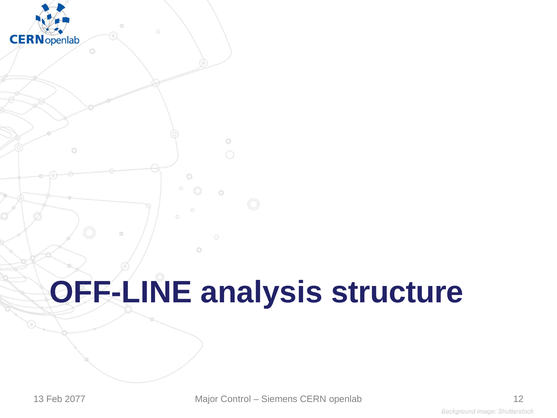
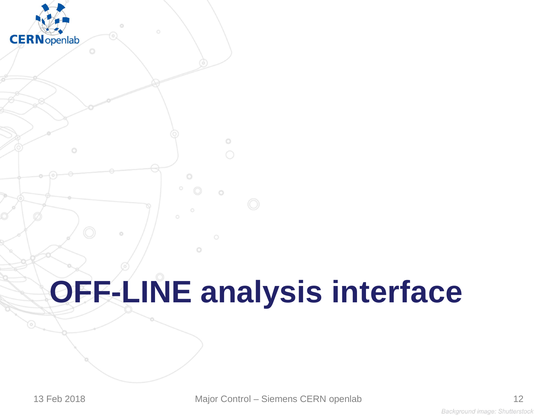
structure: structure -> interface (397, 292)
2077: 2077 -> 2018 (75, 399)
